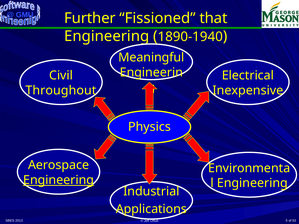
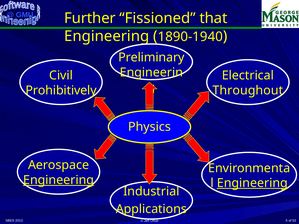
Meaningful: Meaningful -> Preliminary (151, 58)
Throughout: Throughout -> Prohibitively (61, 91)
Inexpensive: Inexpensive -> Throughout (248, 91)
Engineering underline: none -> present (252, 183)
